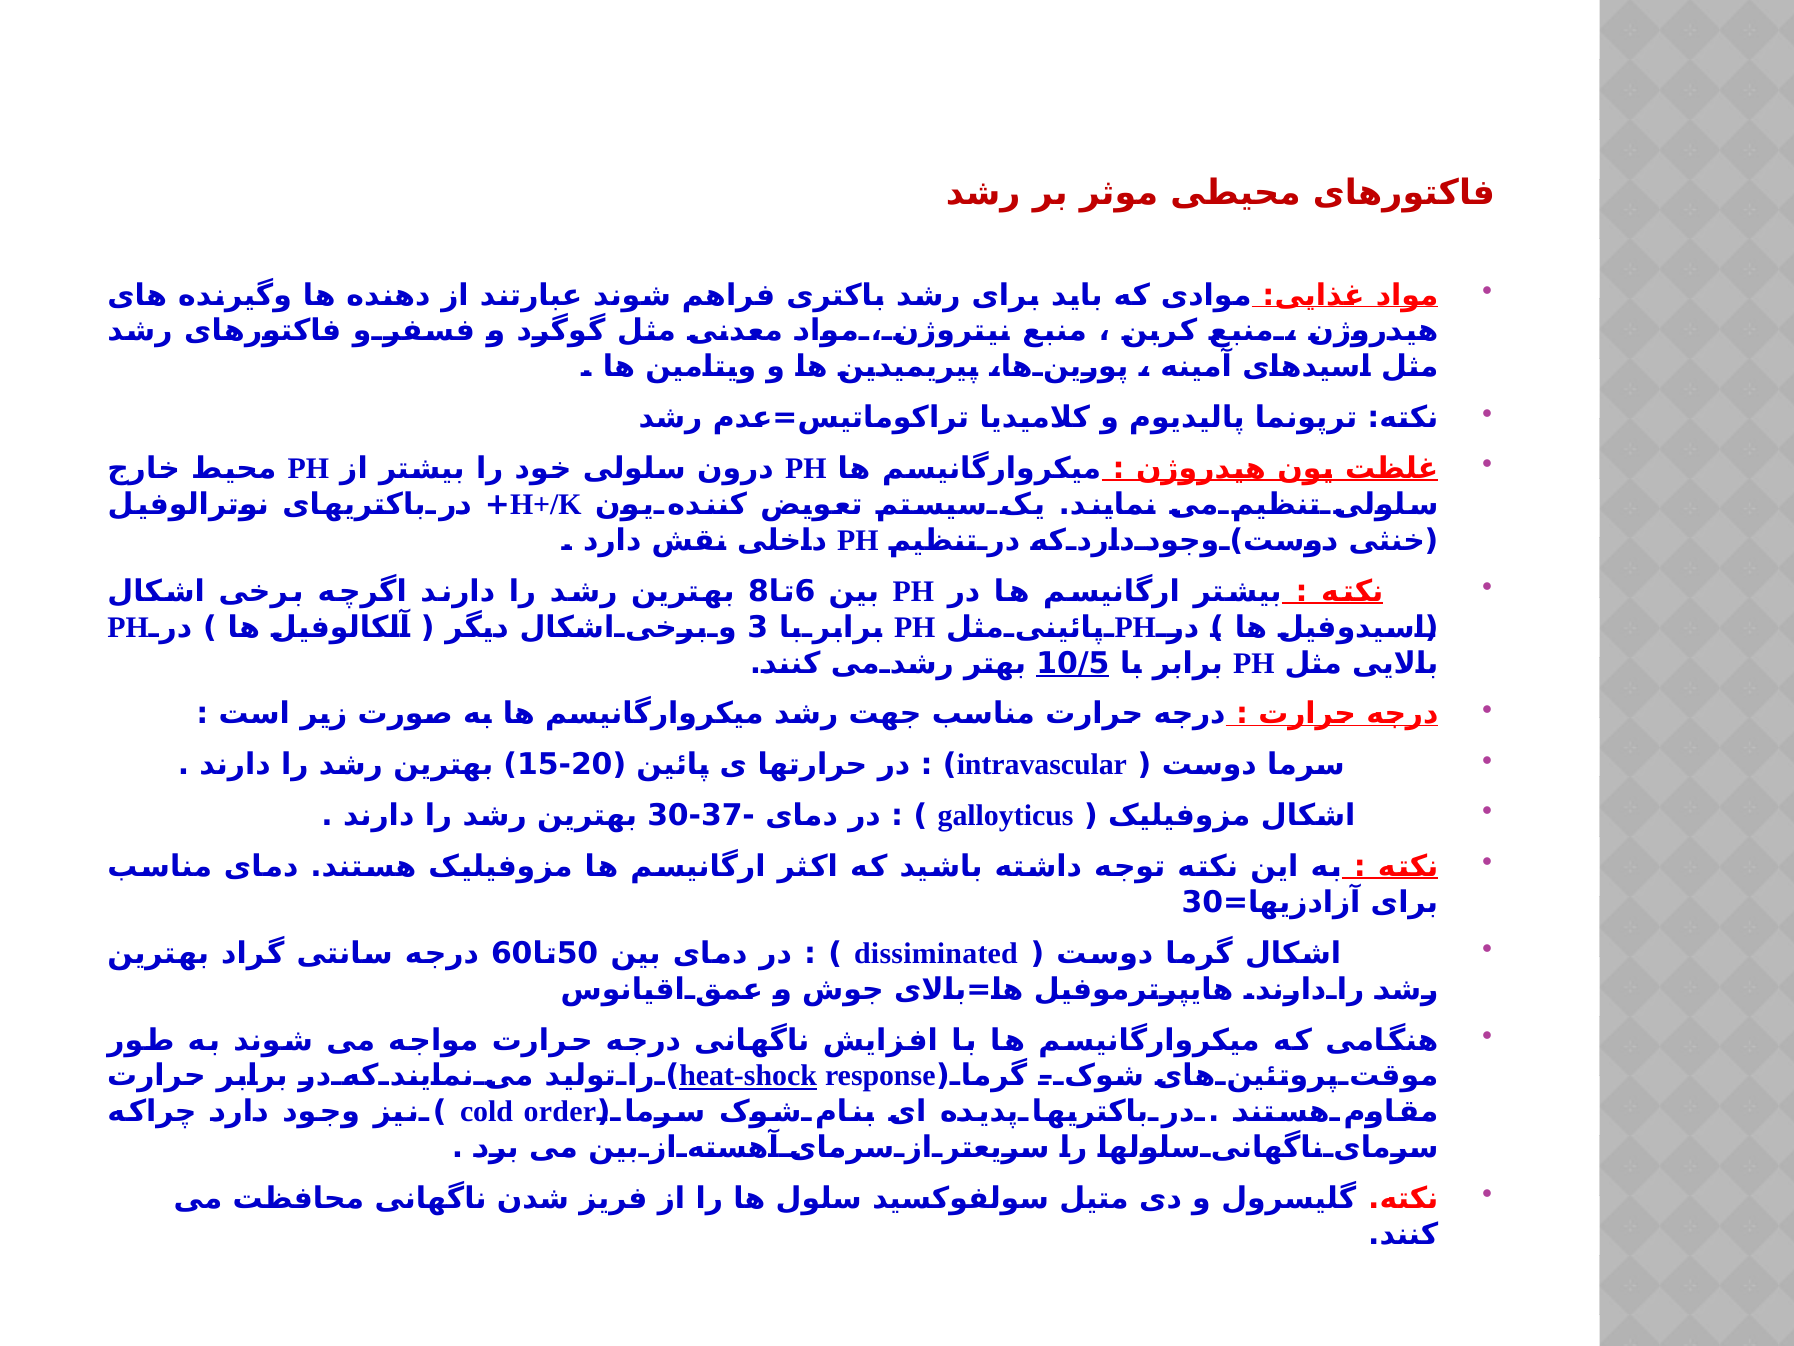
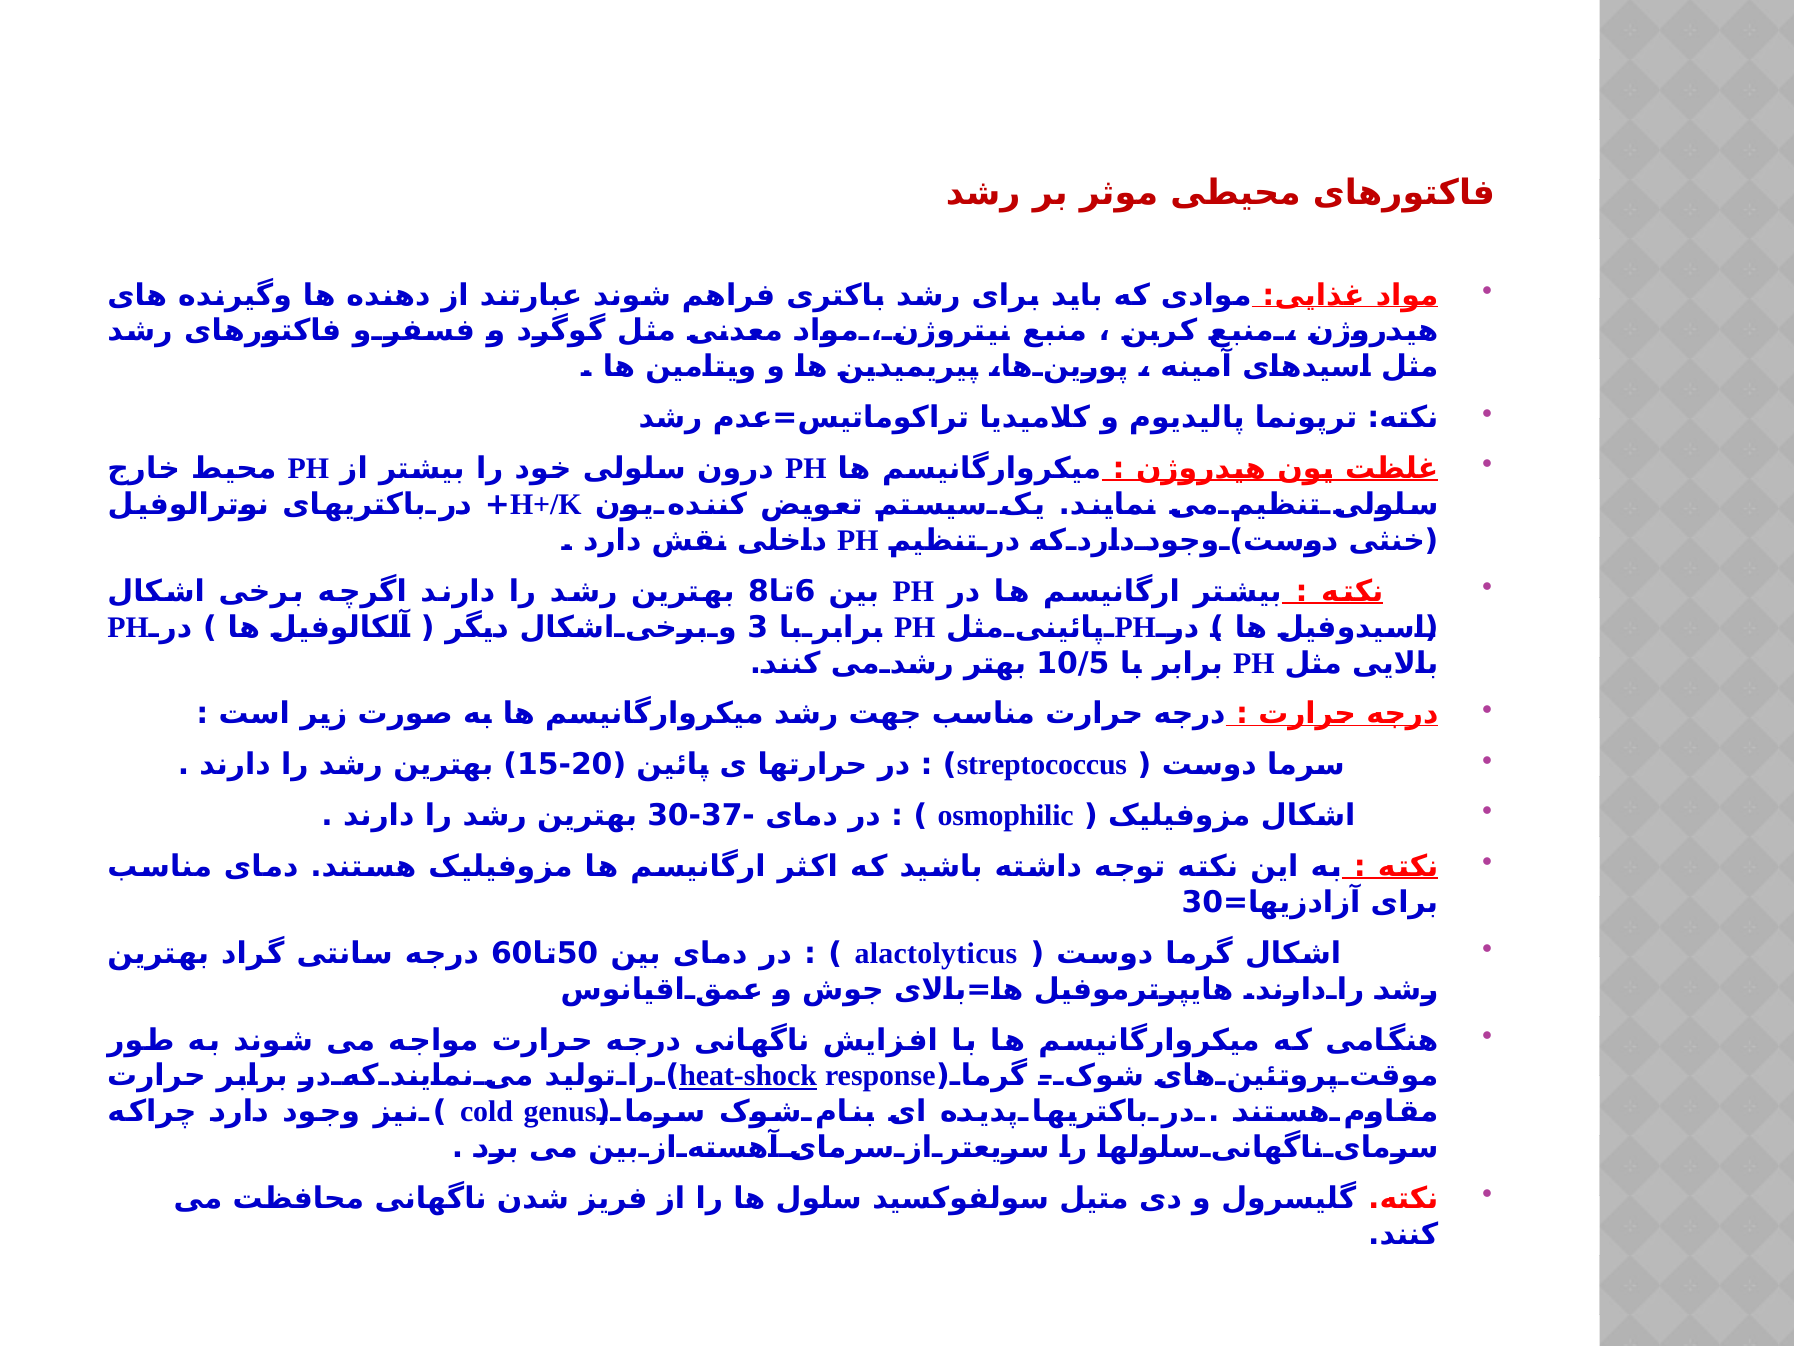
10/5 underline: present -> none (1073, 663)
intravascular: intravascular -> streptococcus (1042, 765)
galloyticus: galloyticus -> osmophilic (1006, 816)
dissiminated: dissiminated -> alactolyticus (936, 953)
order: order -> genus (560, 1112)
